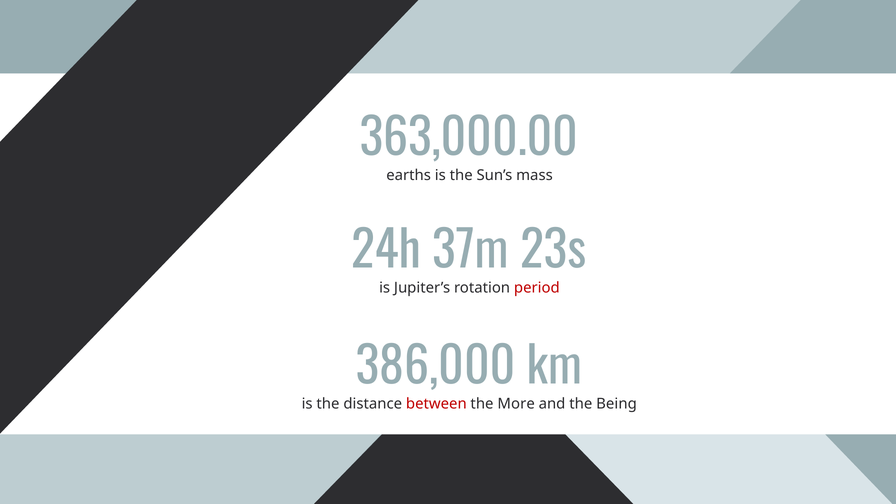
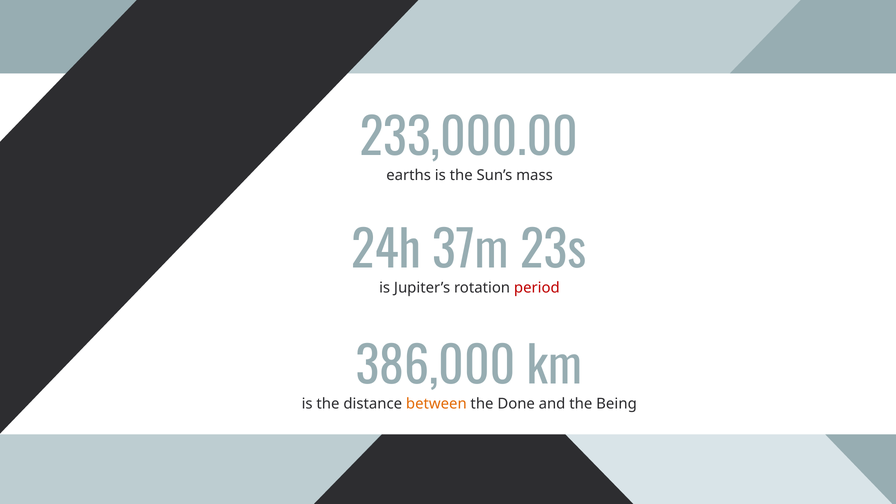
363,000.00: 363,000.00 -> 233,000.00 (469, 139)
between colour: red -> orange (436, 404)
More: More -> Done (516, 404)
